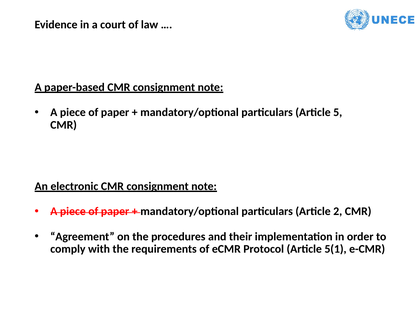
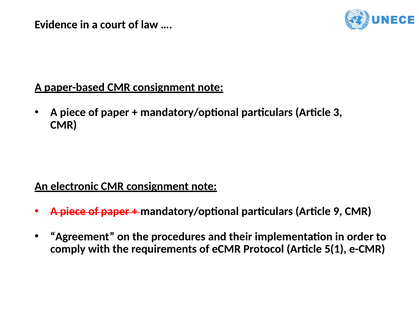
5: 5 -> 3 (338, 113)
2: 2 -> 9 (338, 212)
